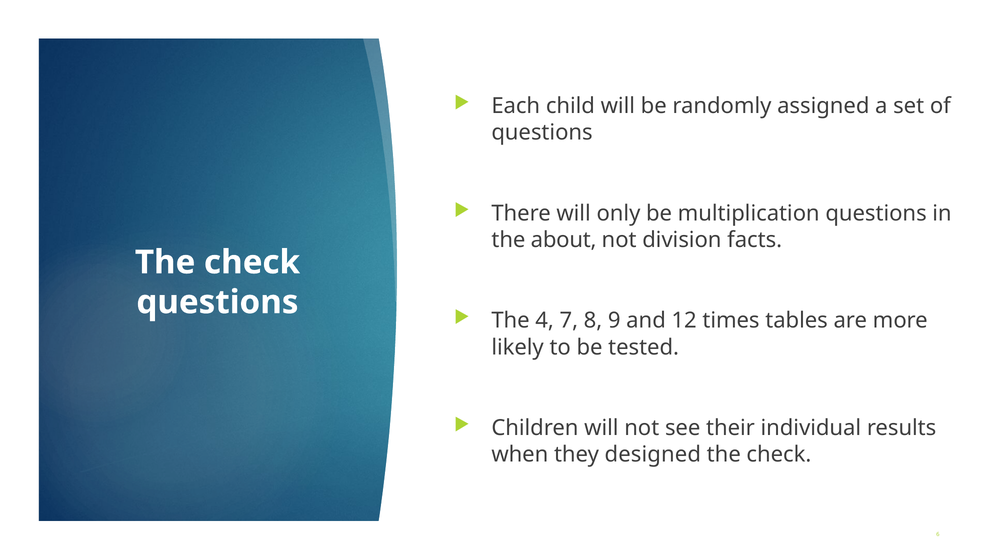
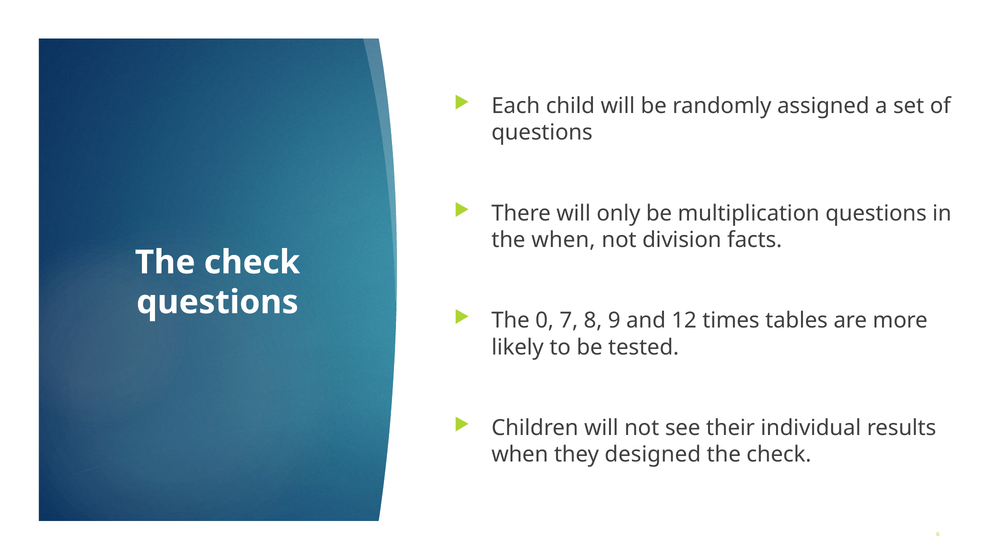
the about: about -> when (563, 240)
4: 4 -> 0 (545, 321)
